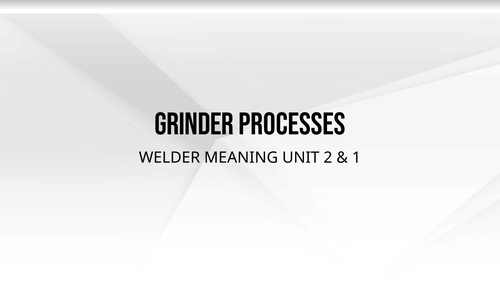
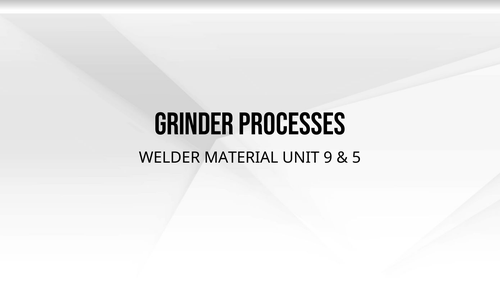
MEANING: MEANING -> MATERIAL (241, 158)
2: 2 -> 9 (328, 158)
1: 1 -> 5 (356, 158)
